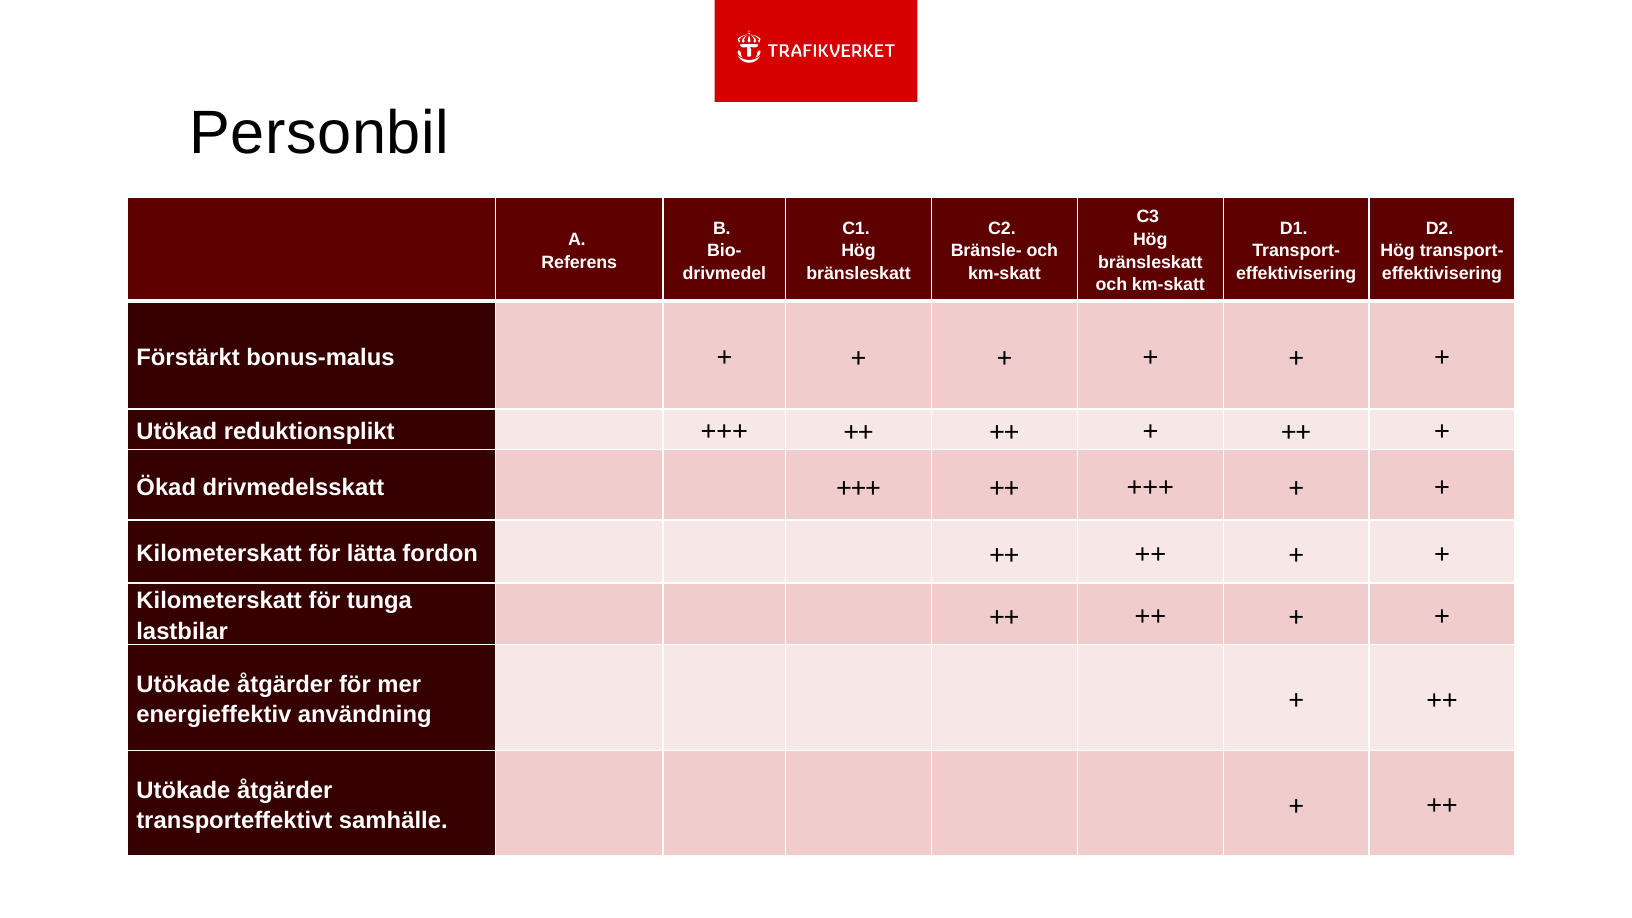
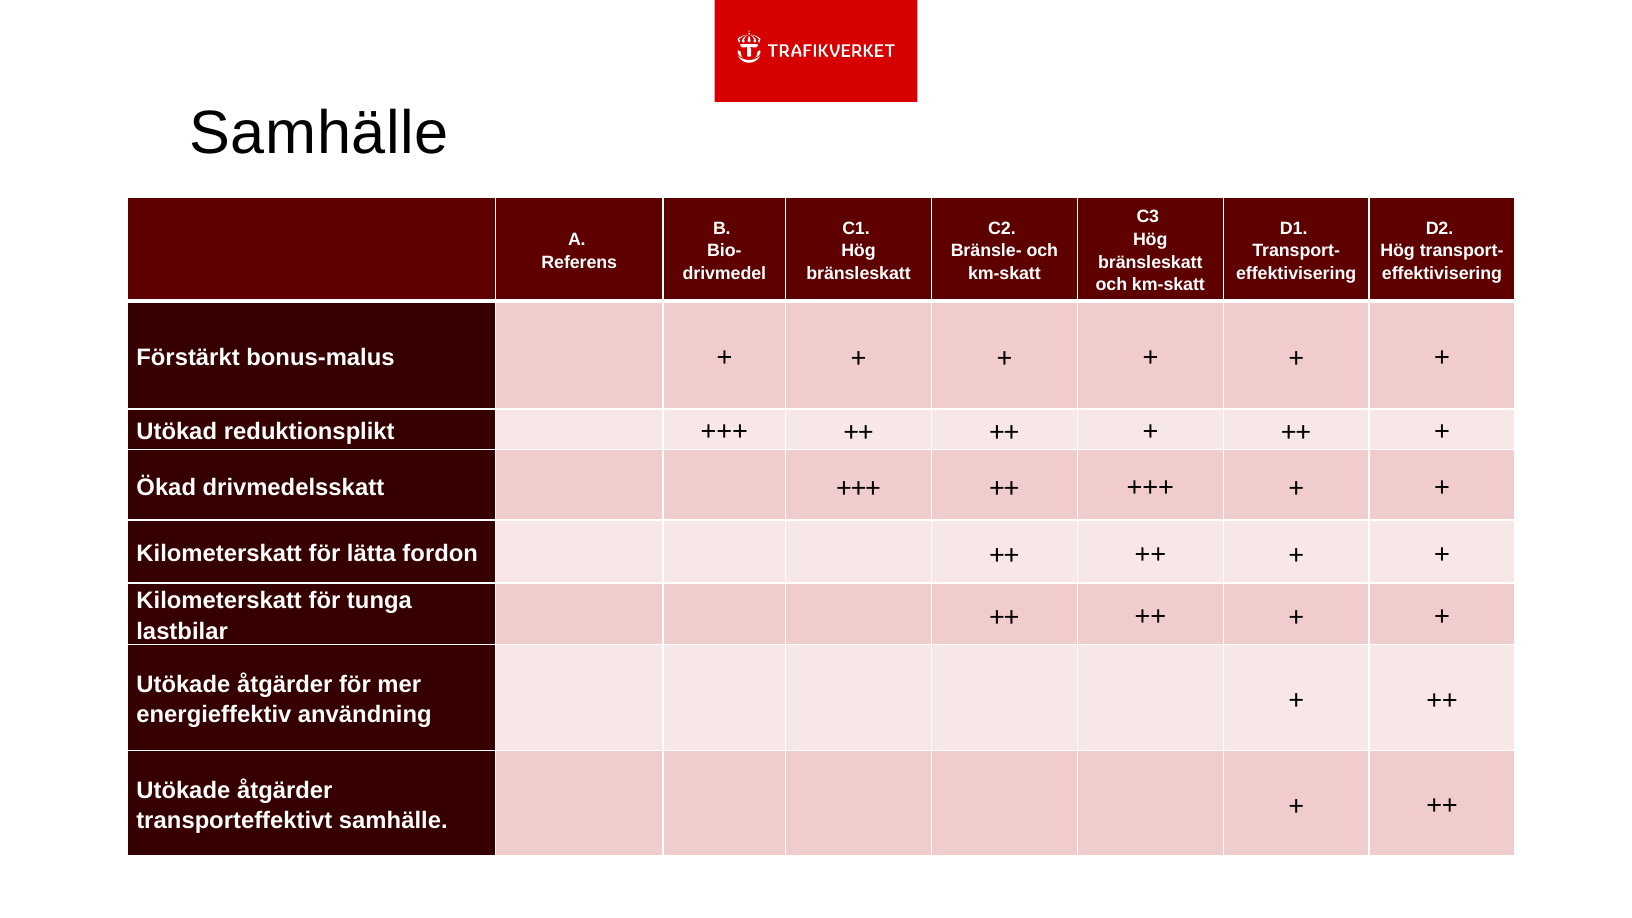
Personbil: Personbil -> Samhälle (319, 134)
